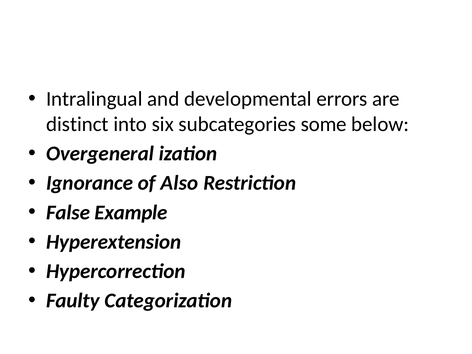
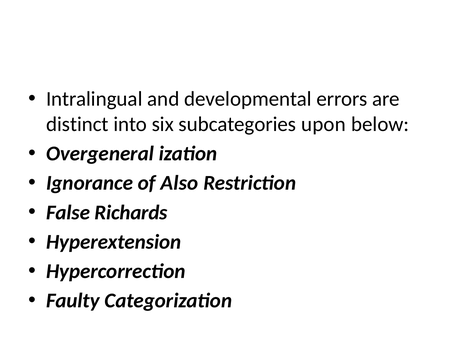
some: some -> upon (324, 124)
Example: Example -> Richards (131, 212)
